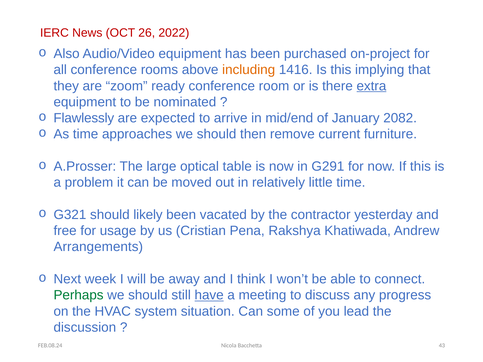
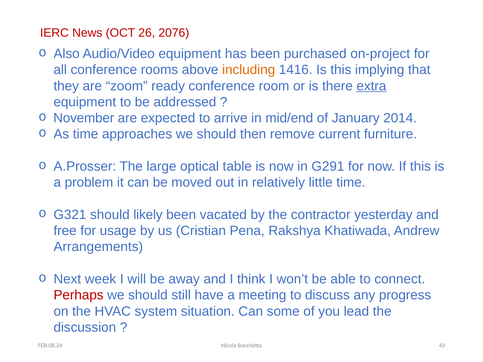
2022: 2022 -> 2076 (174, 33)
nominated: nominated -> addressed (185, 102)
Flawlessly: Flawlessly -> November (84, 118)
2082: 2082 -> 2014 (400, 118)
Perhaps colour: green -> red (79, 295)
have underline: present -> none (209, 295)
